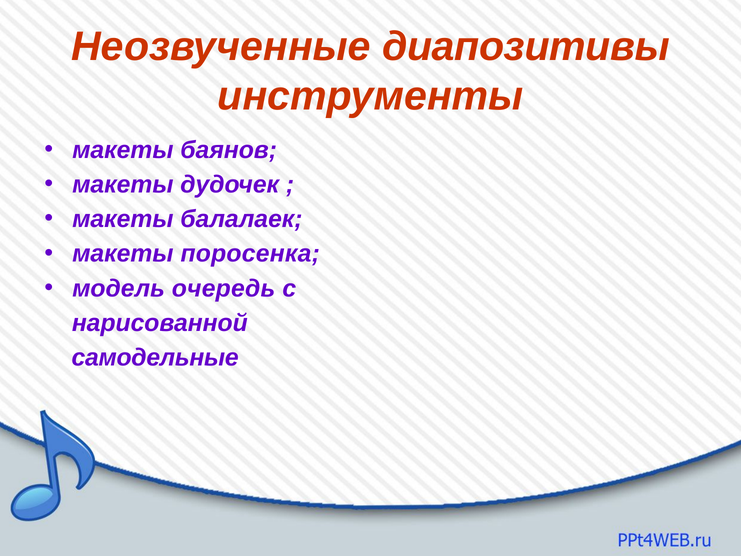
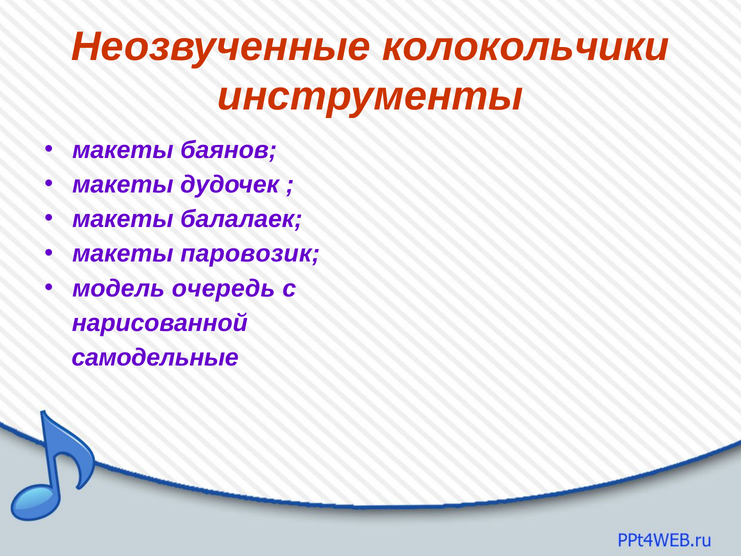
диапозитивы: диапозитивы -> колокольчики (526, 47)
поросенка: поросенка -> паровозик (250, 254)
